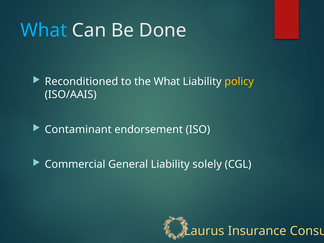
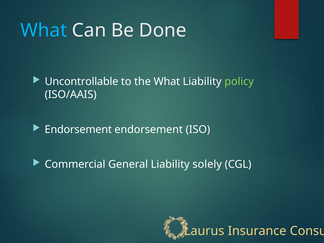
Reconditioned: Reconditioned -> Uncontrollable (82, 82)
policy colour: yellow -> light green (239, 82)
Contaminant: Contaminant -> Endorsement (78, 129)
